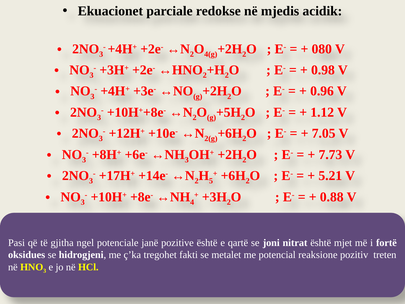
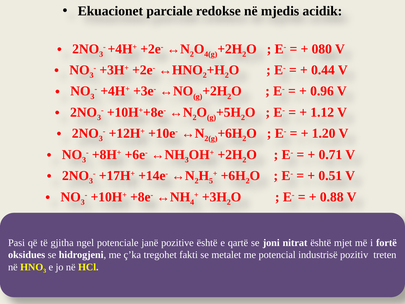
0.98: 0.98 -> 0.44 (323, 70)
7.05: 7.05 -> 1.20 (324, 133)
7.73: 7.73 -> 0.71 (330, 154)
5.21: 5.21 -> 0.51 (330, 176)
reaksione: reaksione -> industrisë (318, 255)
